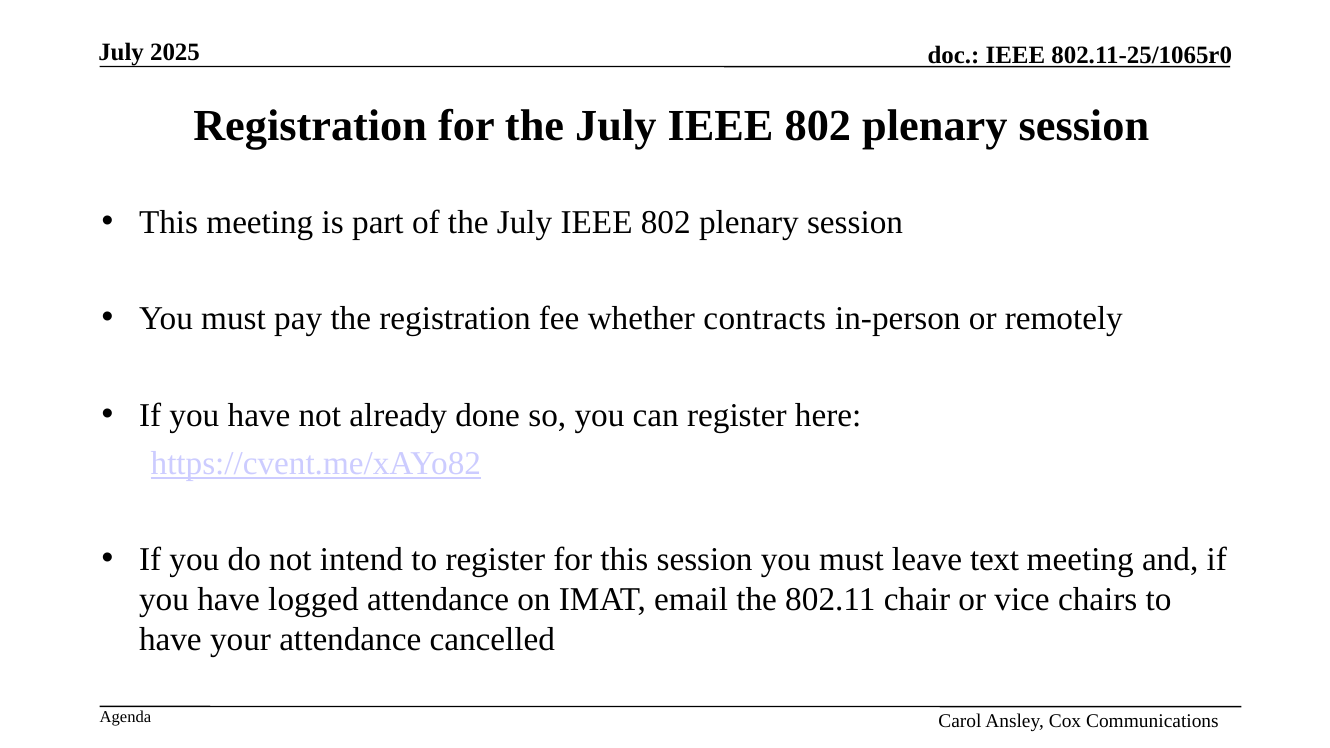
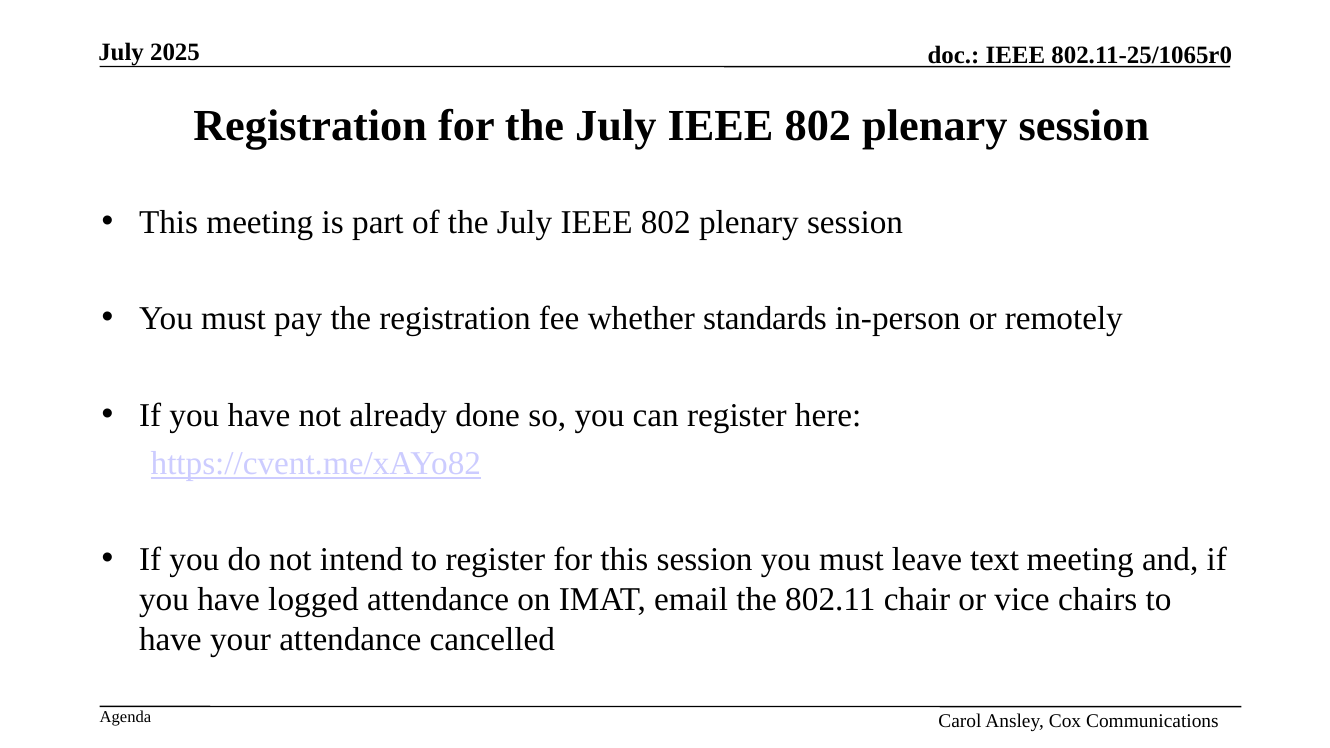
contracts: contracts -> standards (765, 319)
